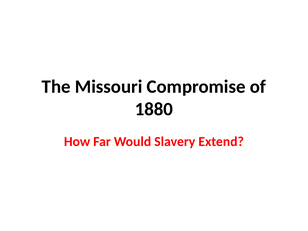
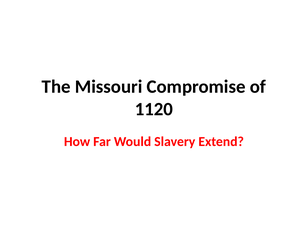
1880: 1880 -> 1120 (154, 109)
